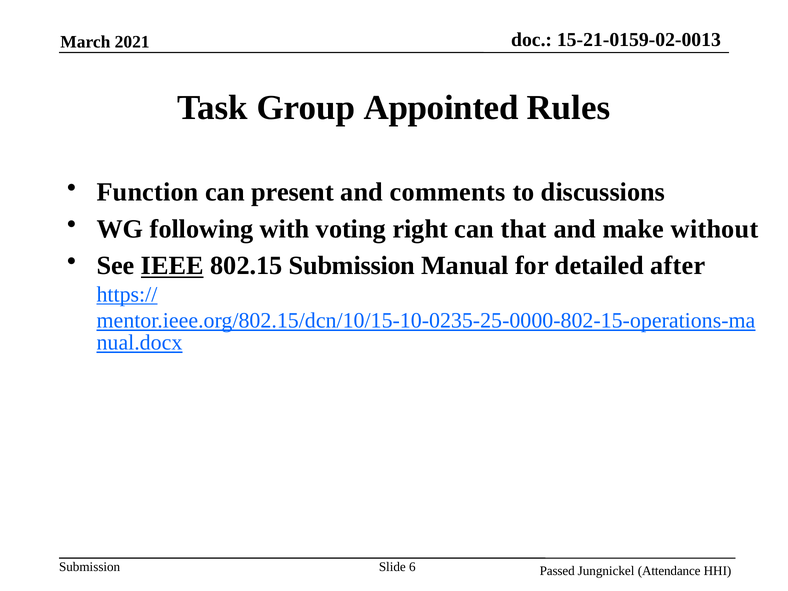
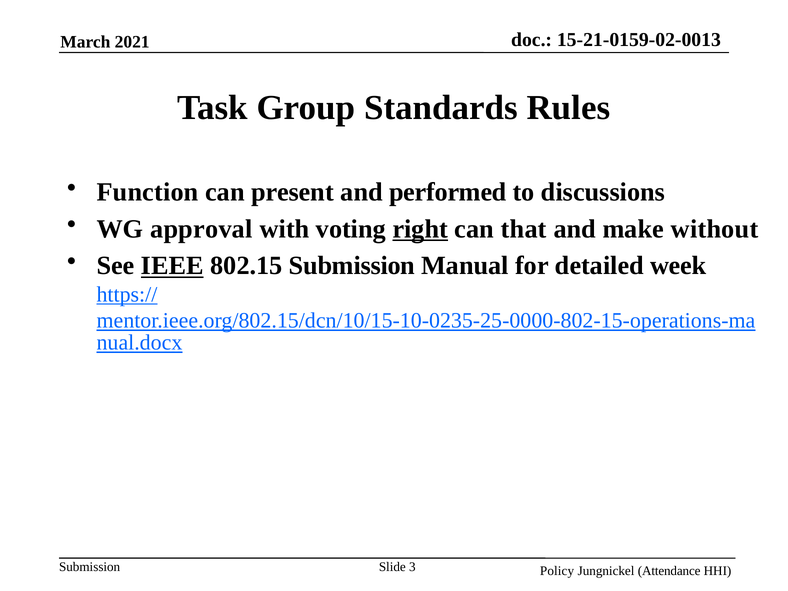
Appointed: Appointed -> Standards (441, 107)
comments: comments -> performed (448, 192)
following: following -> approval (201, 229)
right underline: none -> present (420, 229)
after: after -> week (678, 266)
6: 6 -> 3 (412, 567)
Passed: Passed -> Policy (557, 571)
